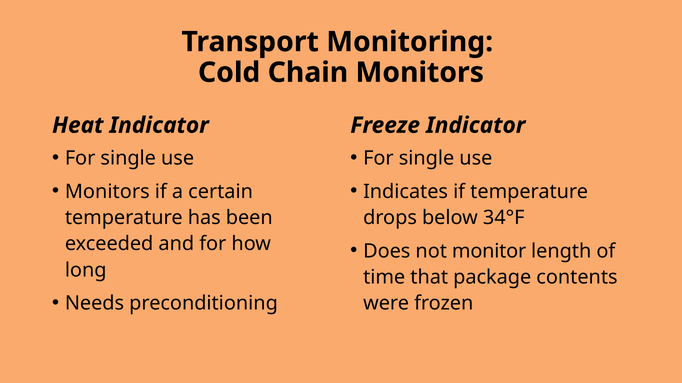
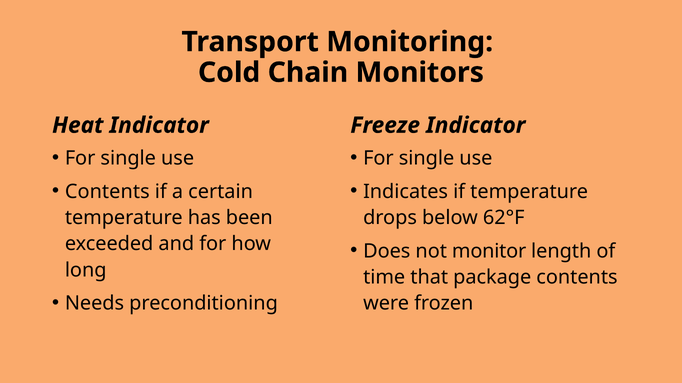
Monitors: Monitors -> Contents (107, 192)
34°F: 34°F -> 62°F (504, 218)
